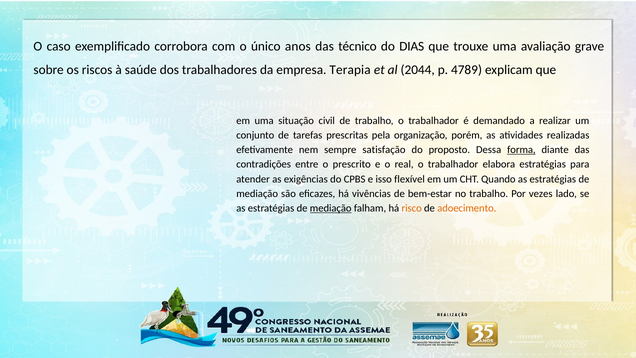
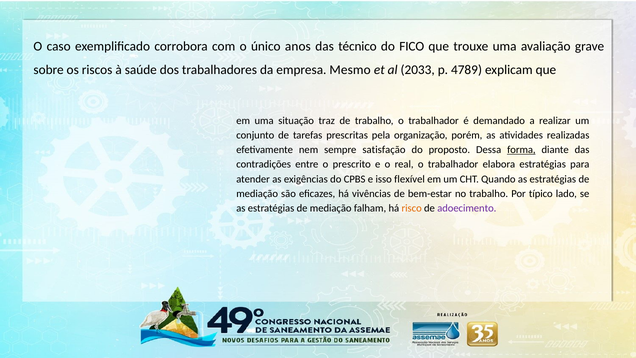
DIAS: DIAS -> FICO (412, 46)
Terapia: Terapia -> Mesmo (350, 70)
2044: 2044 -> 2033 (418, 70)
civil: civil -> traz (327, 121)
vezes: vezes -> típico (541, 194)
mediação underline: present -> none (331, 208)
adoecimento colour: orange -> purple (467, 208)
